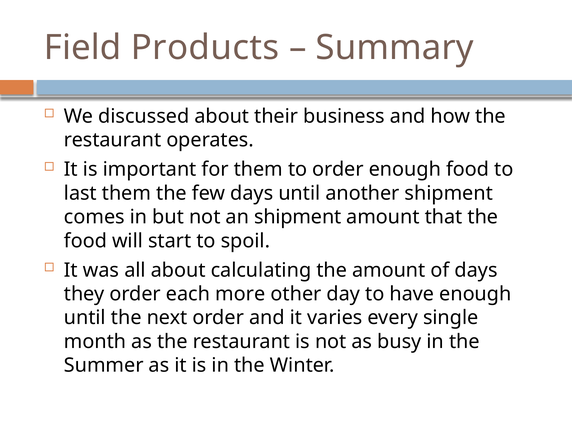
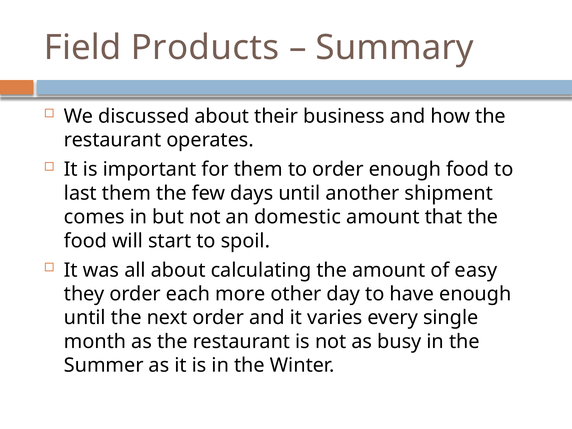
an shipment: shipment -> domestic (298, 217)
of days: days -> easy (476, 270)
